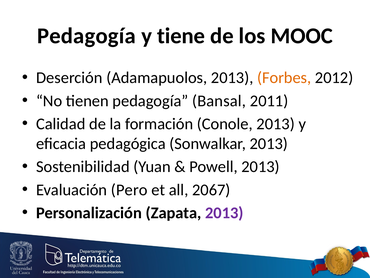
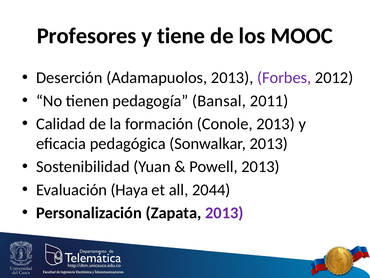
Pedagogía: Pedagogía -> Profesores (87, 36)
Forbes colour: orange -> purple (284, 78)
Pero: Pero -> Haya (129, 189)
2067: 2067 -> 2044 (211, 189)
